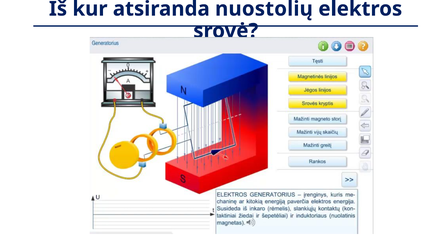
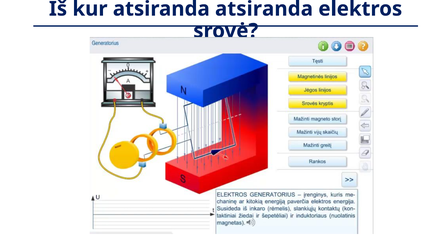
atsiranda nuostolių: nuostolių -> atsiranda (264, 9)
